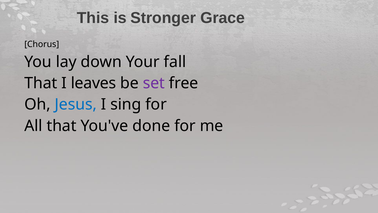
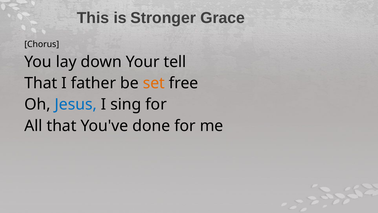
fall: fall -> tell (175, 62)
leaves: leaves -> father (93, 83)
set colour: purple -> orange (154, 83)
